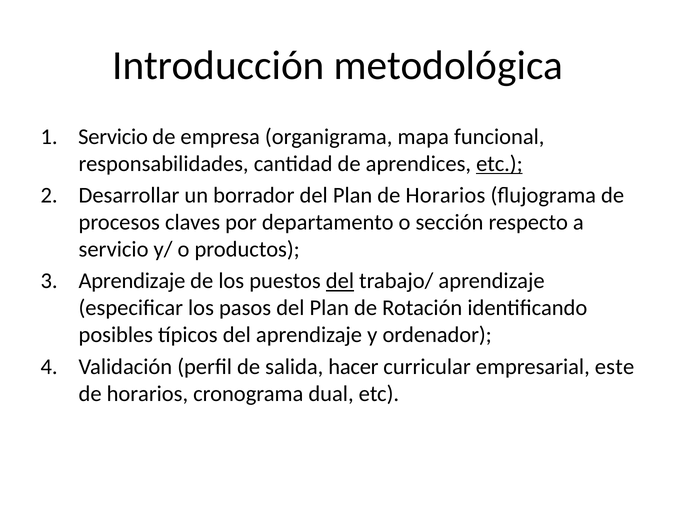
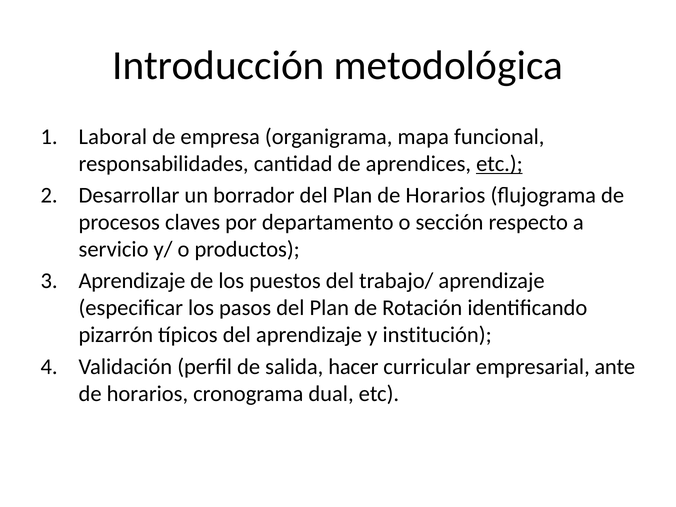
Servicio: Servicio -> Laboral (113, 137)
del underline: present -> none (340, 281)
posibles: posibles -> pizarrón (116, 335)
ordenador: ordenador -> institución (437, 335)
este: este -> ante (615, 367)
